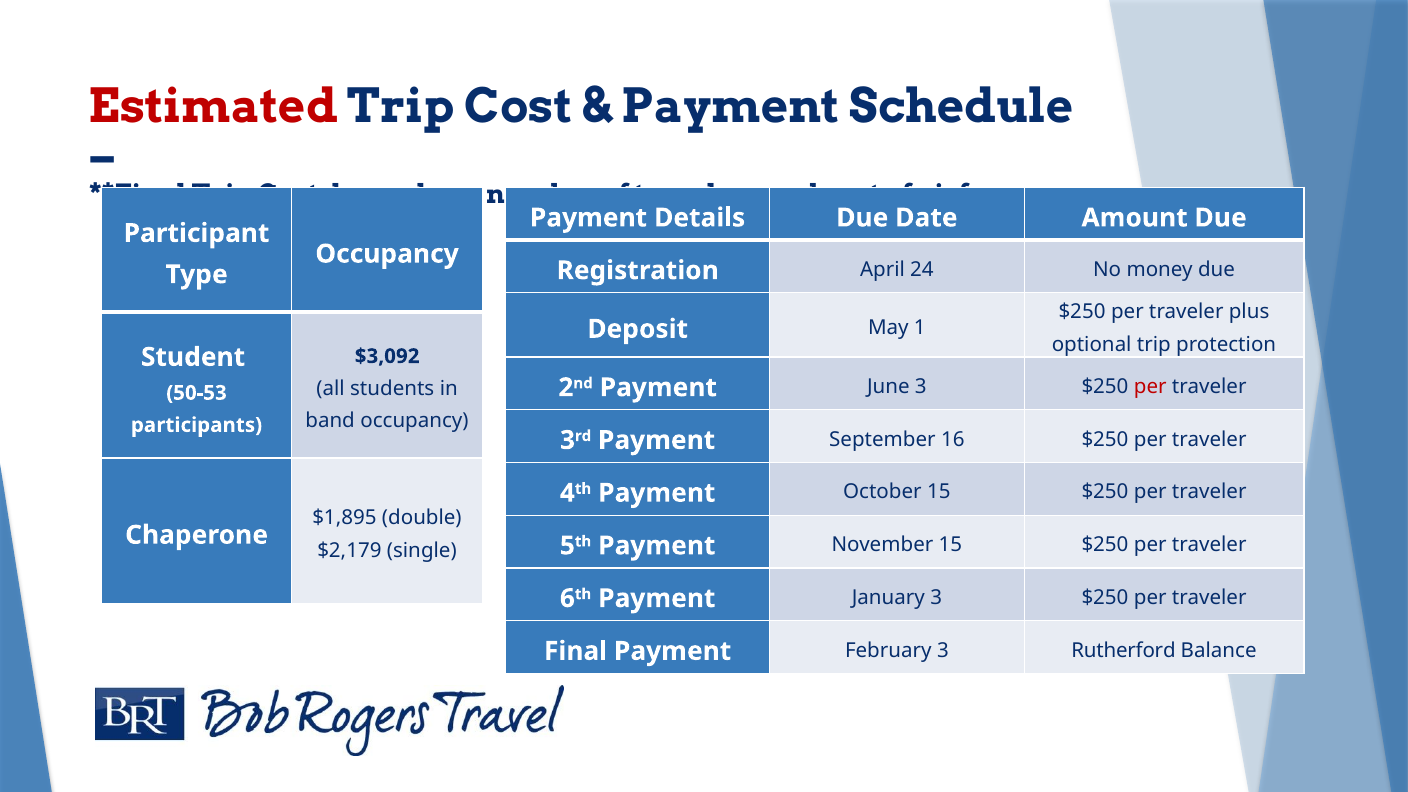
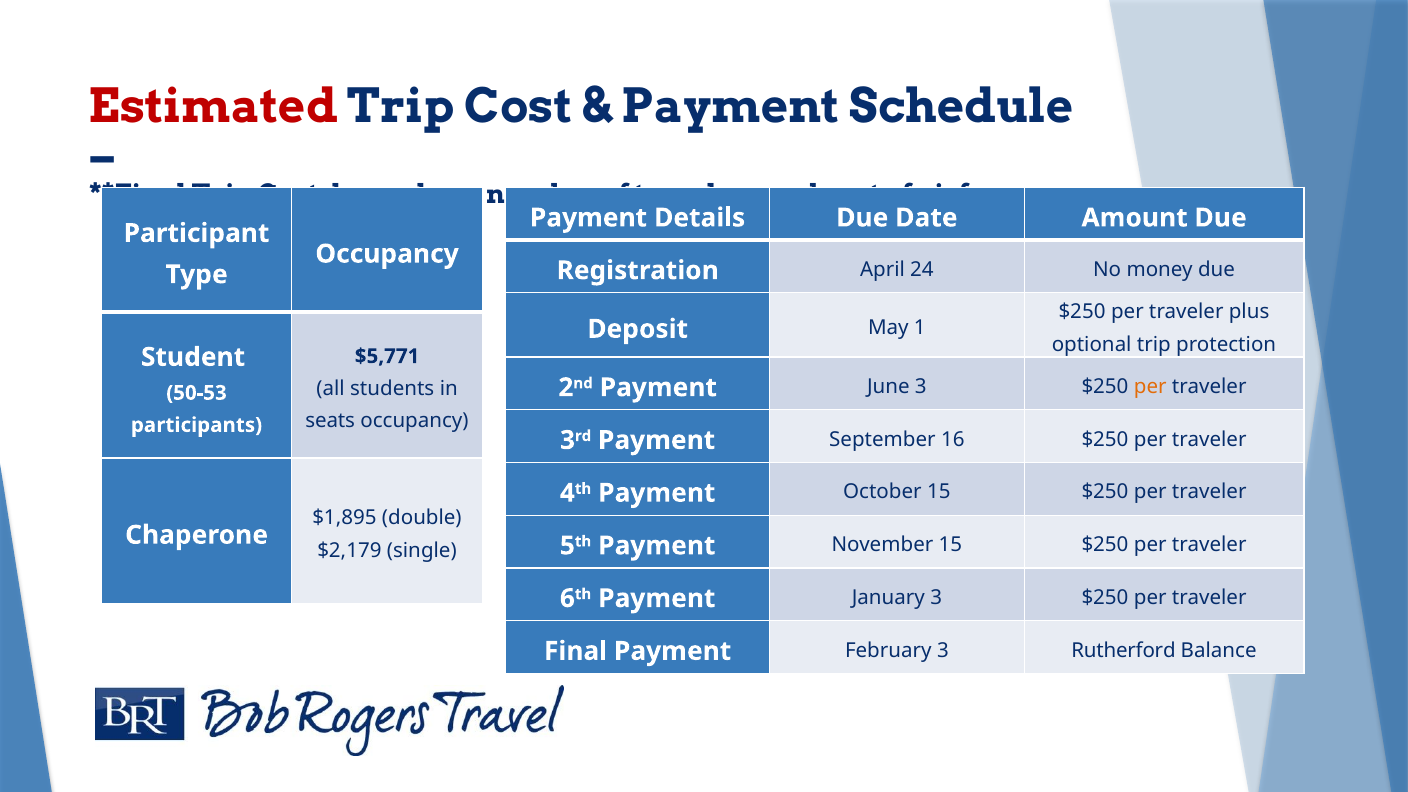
$3,092: $3,092 -> $5,771 (387, 356)
per colour: red -> orange (1150, 387)
band: band -> seats (330, 421)
